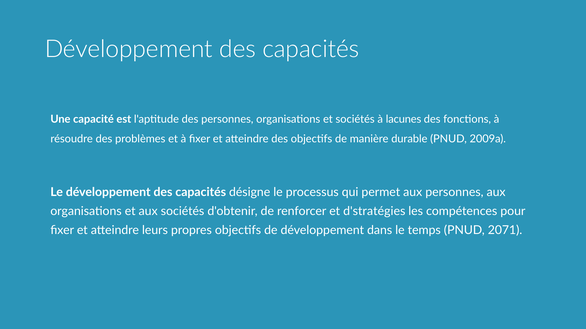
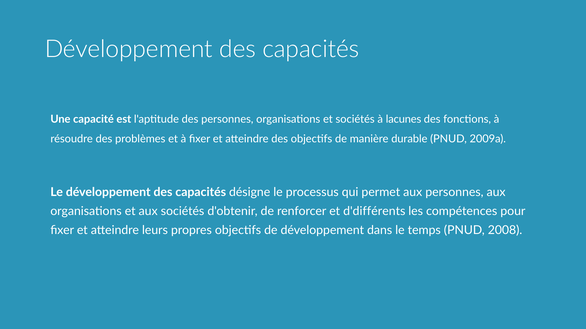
d'stratégies: d'stratégies -> d'différents (374, 211)
2071: 2071 -> 2008 (505, 230)
